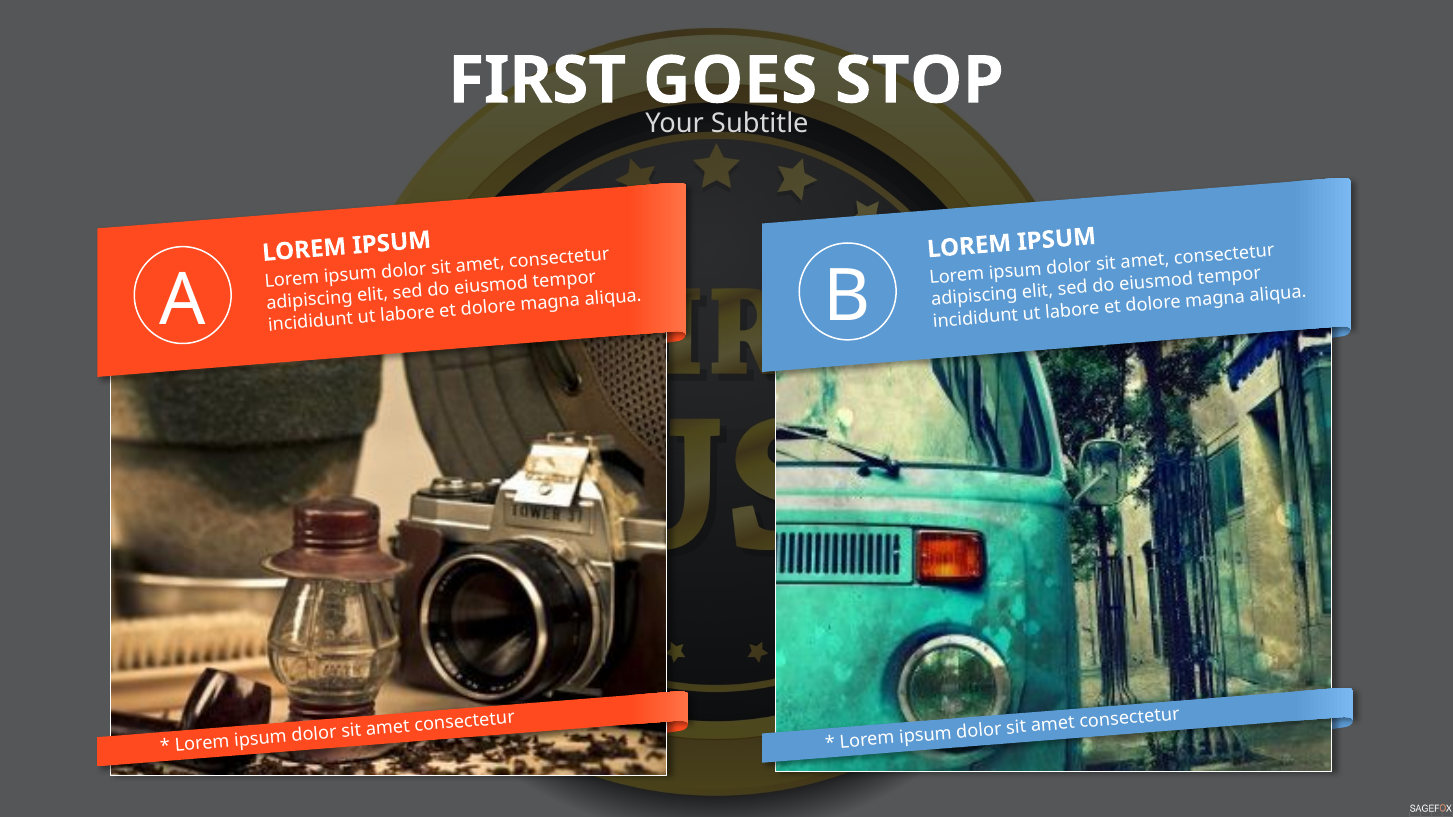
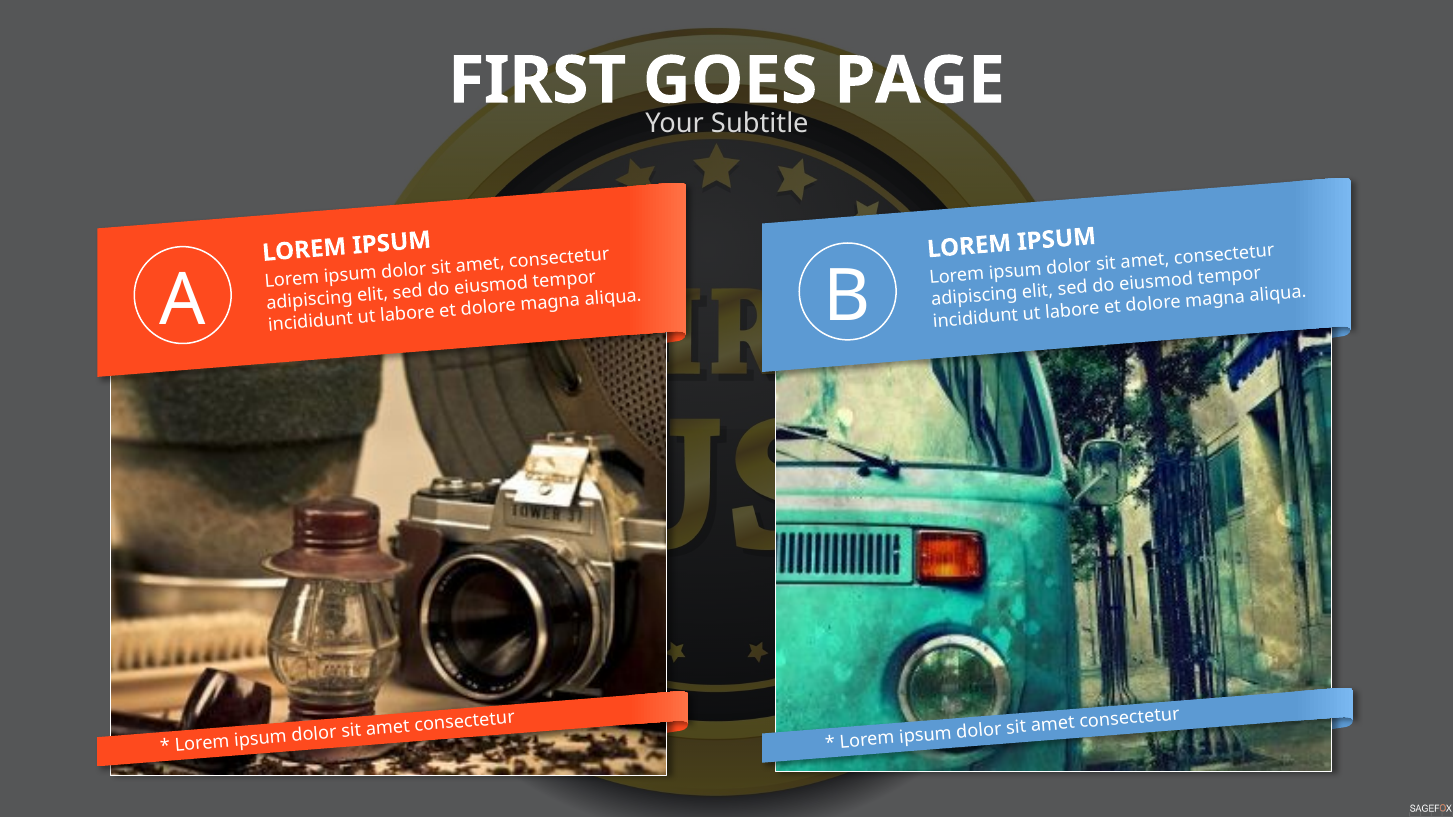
STOP: STOP -> PAGE (920, 81)
